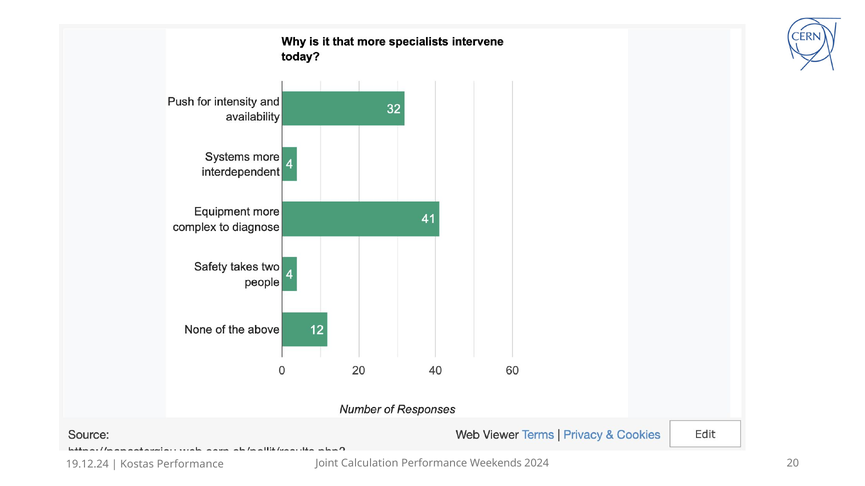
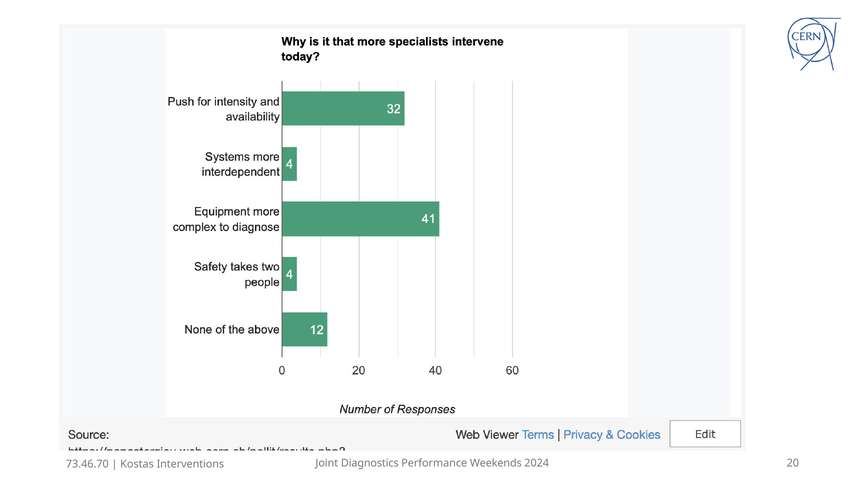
Calculation: Calculation -> Diagnostics (370, 464)
19.12.24: 19.12.24 -> 73.46.70 (87, 465)
Kostas Performance: Performance -> Interventions (190, 465)
